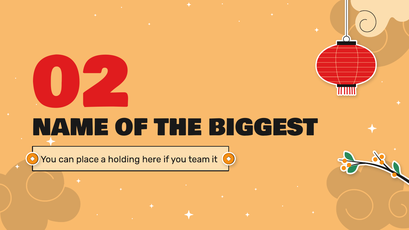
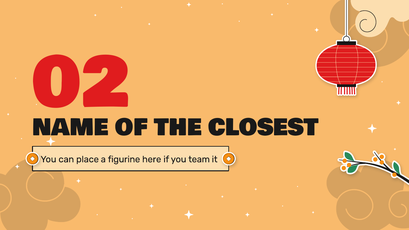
BIGGEST: BIGGEST -> CLOSEST (263, 128)
holding: holding -> figurine (124, 159)
